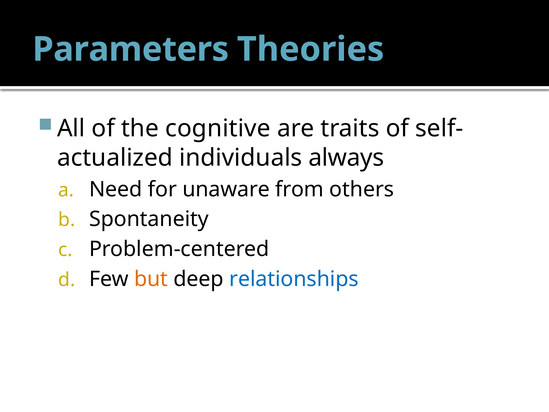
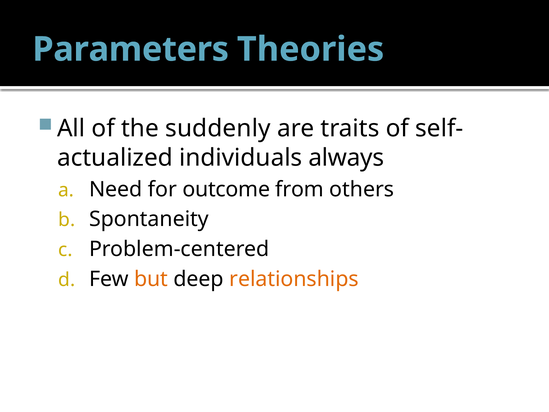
cognitive: cognitive -> suddenly (218, 128)
unaware: unaware -> outcome (226, 189)
relationships colour: blue -> orange (294, 279)
